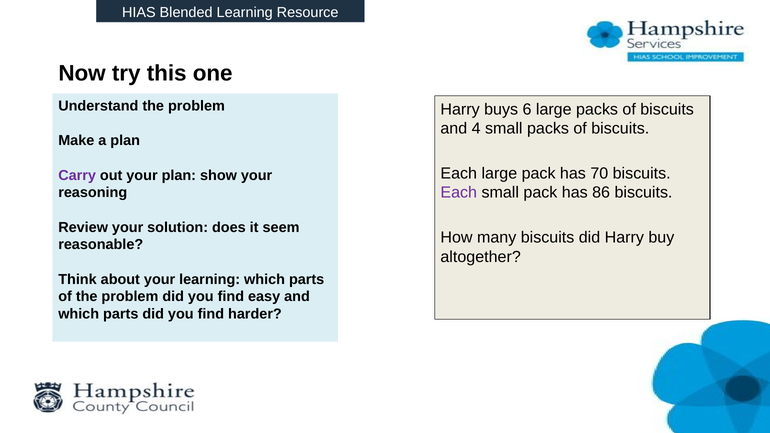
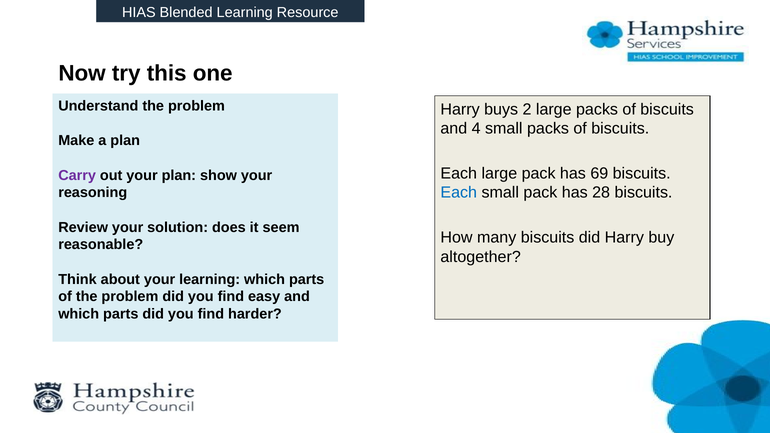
6: 6 -> 2 (527, 109)
70: 70 -> 69 (599, 173)
Each colour: purple -> blue (459, 193)
86: 86 -> 28 (601, 193)
